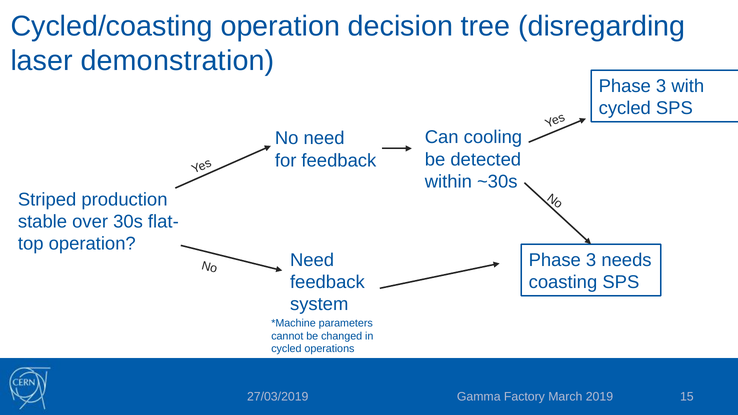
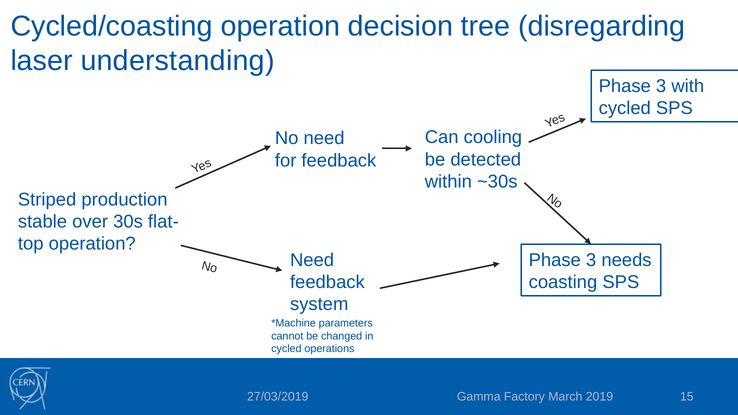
demonstration: demonstration -> understanding (178, 61)
